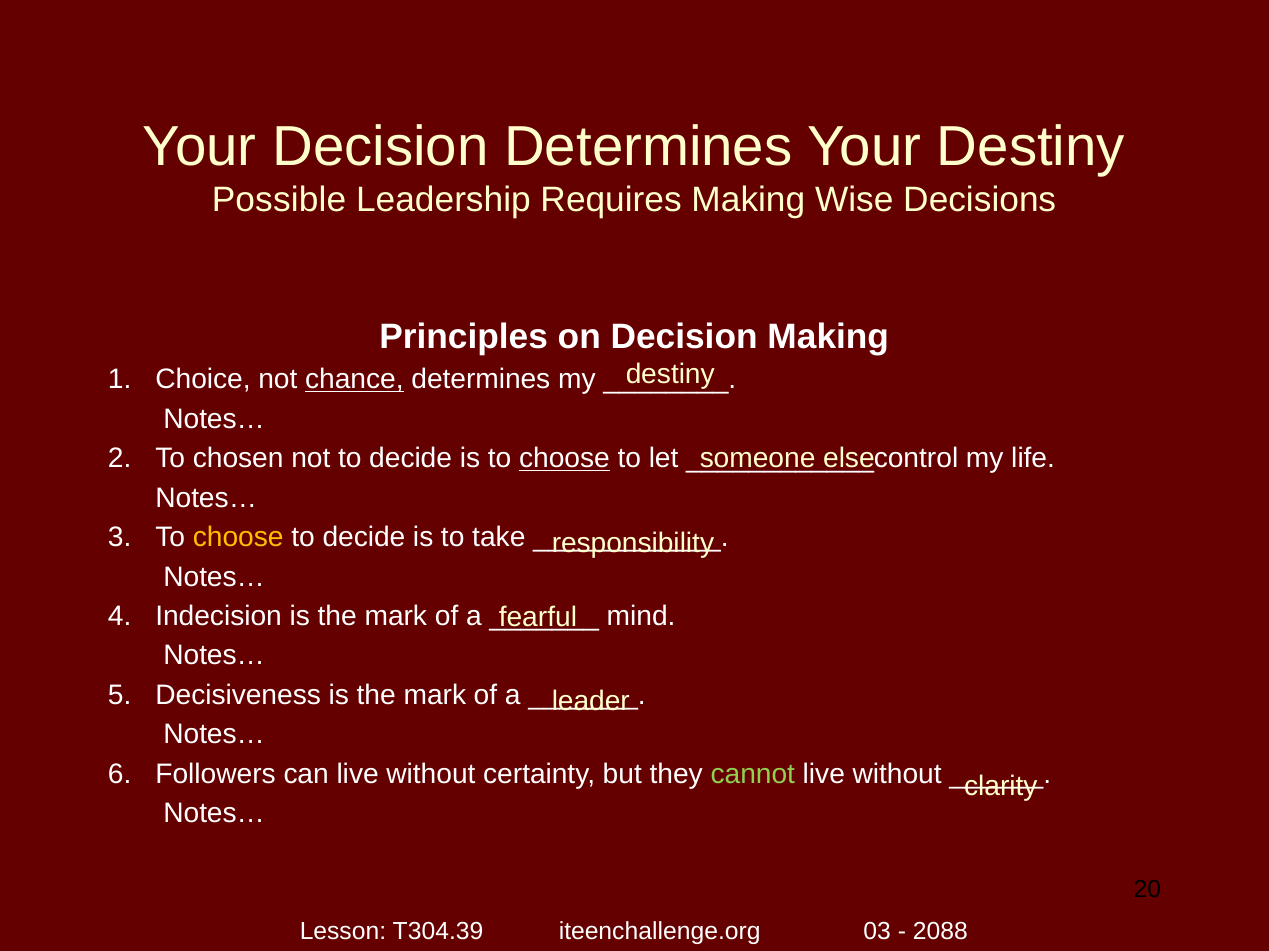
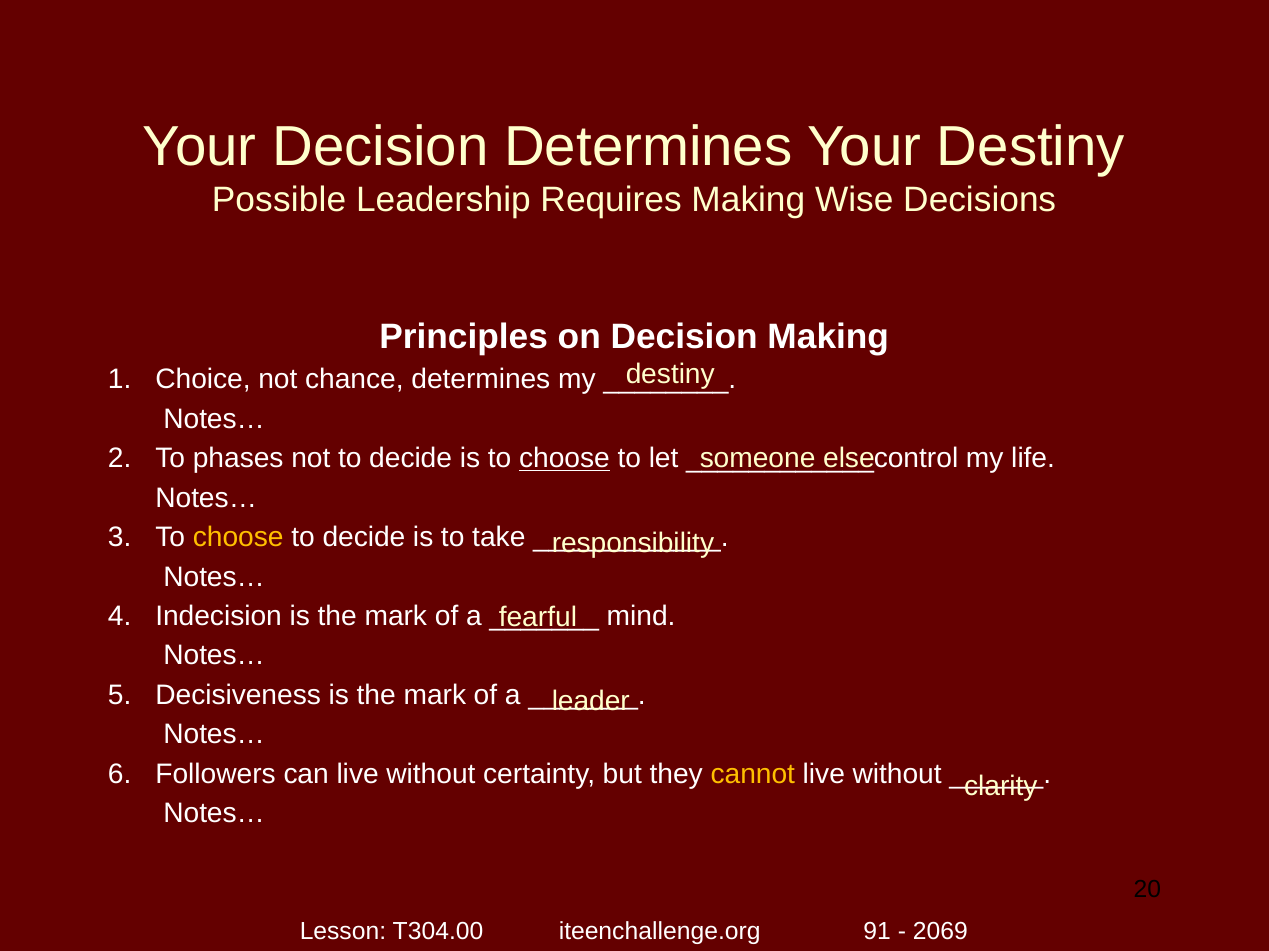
chance underline: present -> none (354, 380)
chosen: chosen -> phases (238, 459)
cannot colour: light green -> yellow (753, 775)
T304.39: T304.39 -> T304.00 (438, 932)
03: 03 -> 91 (877, 932)
2088: 2088 -> 2069 (940, 932)
